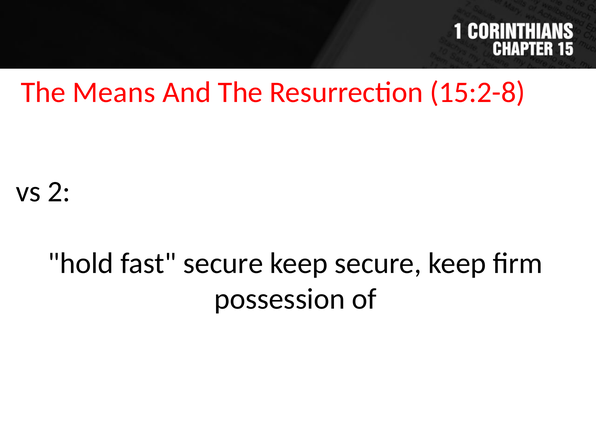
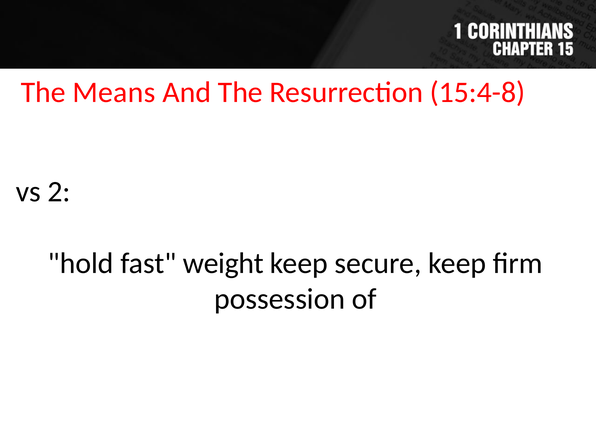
15:2-8: 15:2-8 -> 15:4-8 (477, 92)
fast secure: secure -> weight (223, 263)
